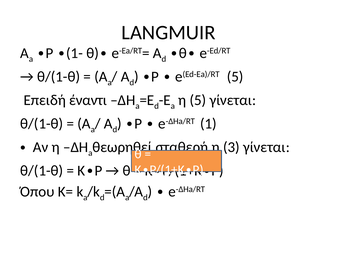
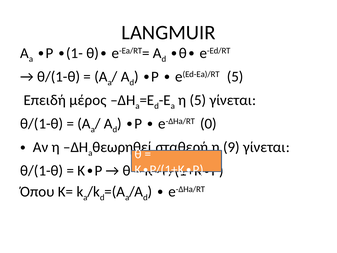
έναντι: έναντι -> μέρος (88, 100)
1: 1 -> 0 (208, 124)
3: 3 -> 9 (231, 147)
